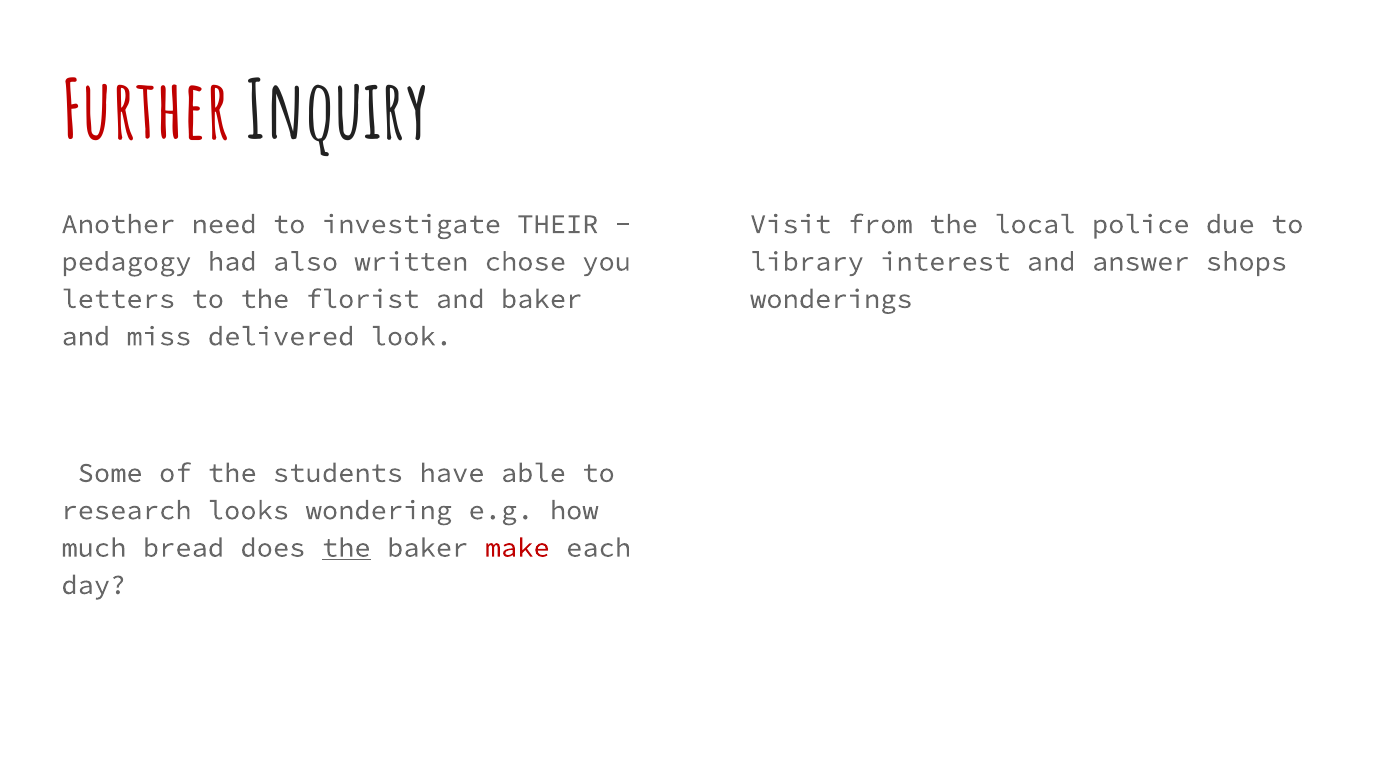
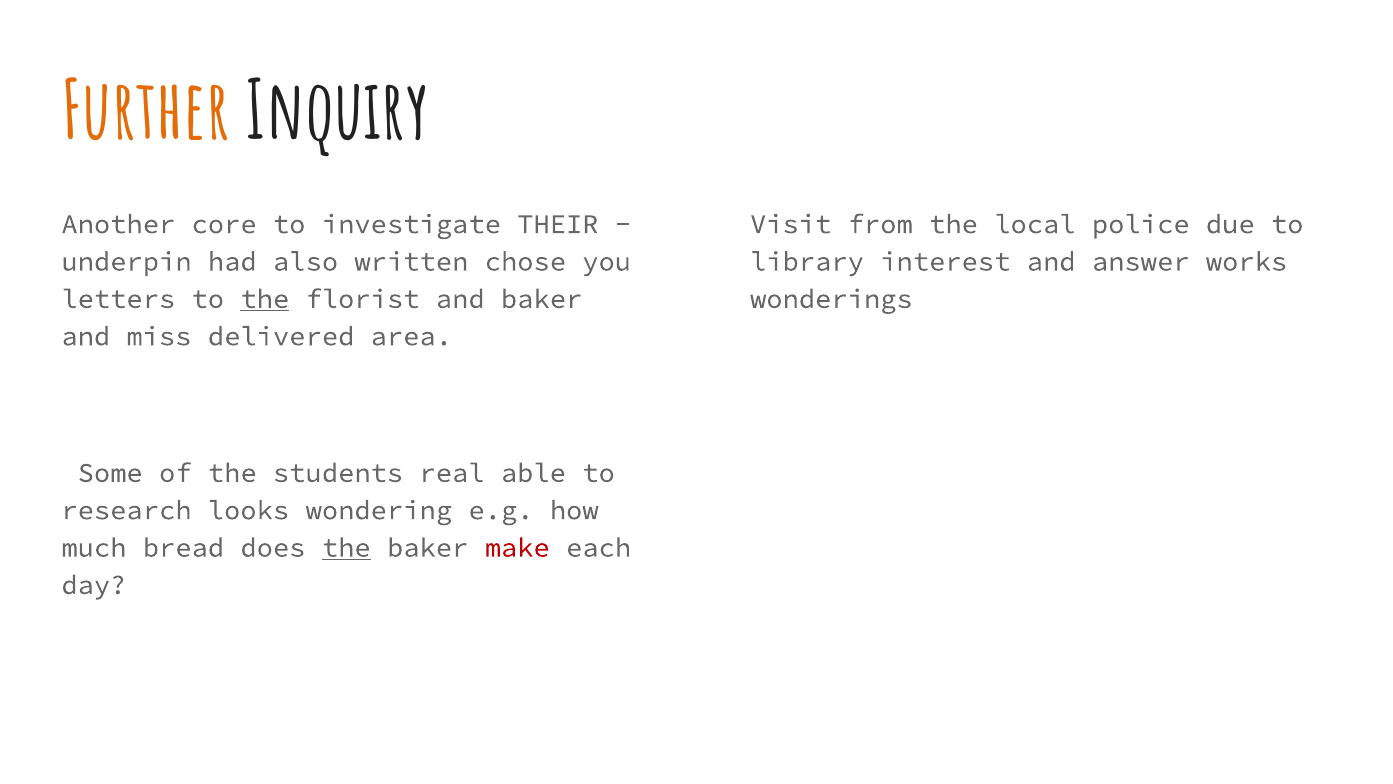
Further colour: red -> orange (146, 113)
need: need -> core (224, 224)
pedagogy: pedagogy -> underpin (126, 261)
shops: shops -> works (1247, 261)
the underline: none -> present (265, 299)
look: look -> area (411, 336)
have: have -> real (452, 473)
